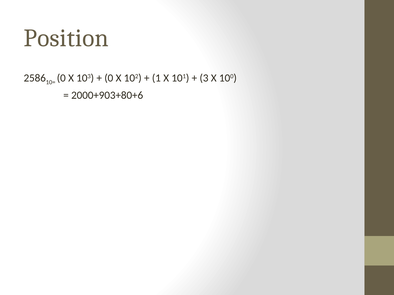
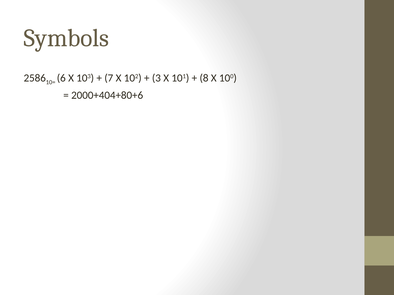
Position: Position -> Symbols (66, 38)
0: 0 -> 6 (61, 78)
0: 0 -> 7 (109, 78)
1: 1 -> 3 (156, 78)
3: 3 -> 8 (204, 78)
2000+903+80+6: 2000+903+80+6 -> 2000+404+80+6 (107, 95)
